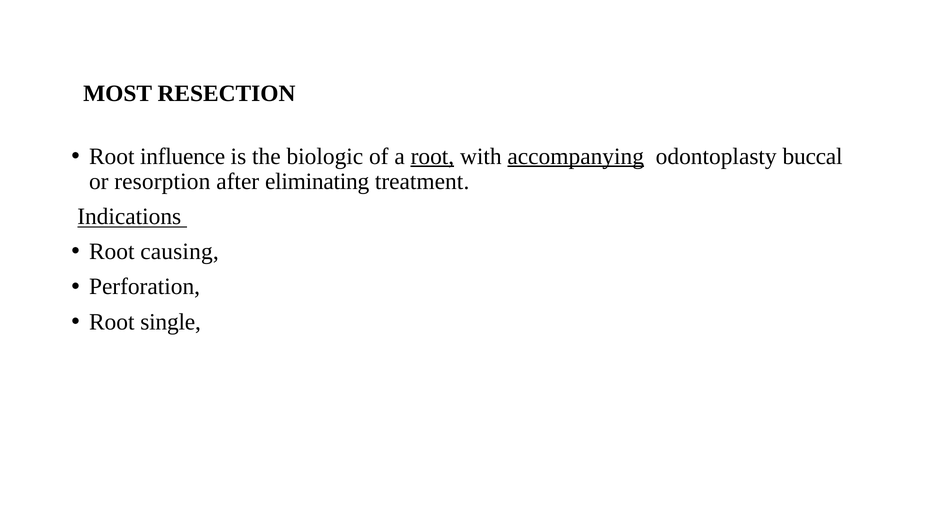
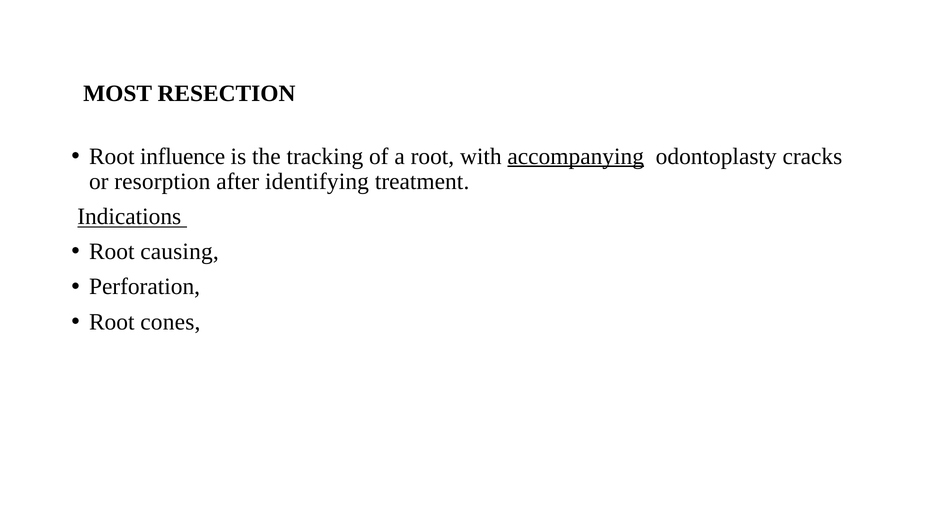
biologic: biologic -> tracking (325, 156)
root underline: present -> none (432, 156)
buccal: buccal -> cracks (812, 156)
eliminating: eliminating -> identifying (317, 182)
single: single -> cones (170, 322)
